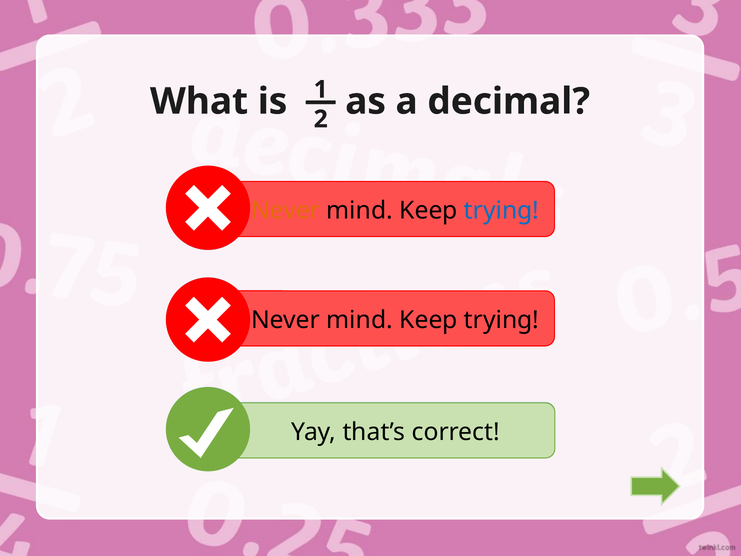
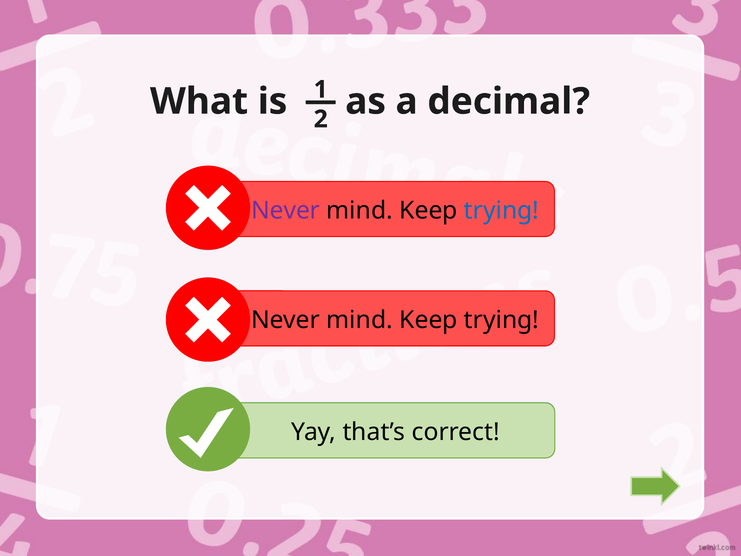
Never colour: orange -> purple (286, 211)
